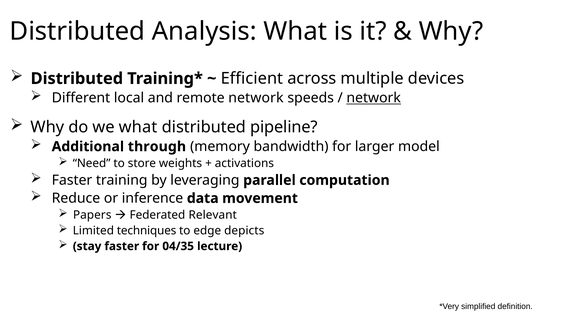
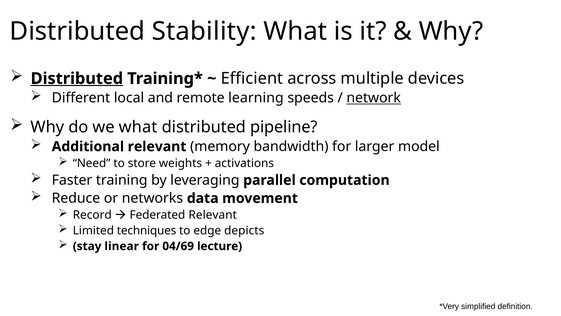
Analysis: Analysis -> Stability (204, 31)
Distributed underline: none -> present (77, 78)
remote network: network -> learning (256, 98)
Additional through: through -> relevant (157, 146)
inference: inference -> networks (152, 198)
Papers: Papers -> Record (92, 215)
stay faster: faster -> linear (122, 246)
04/35: 04/35 -> 04/69 (178, 246)
